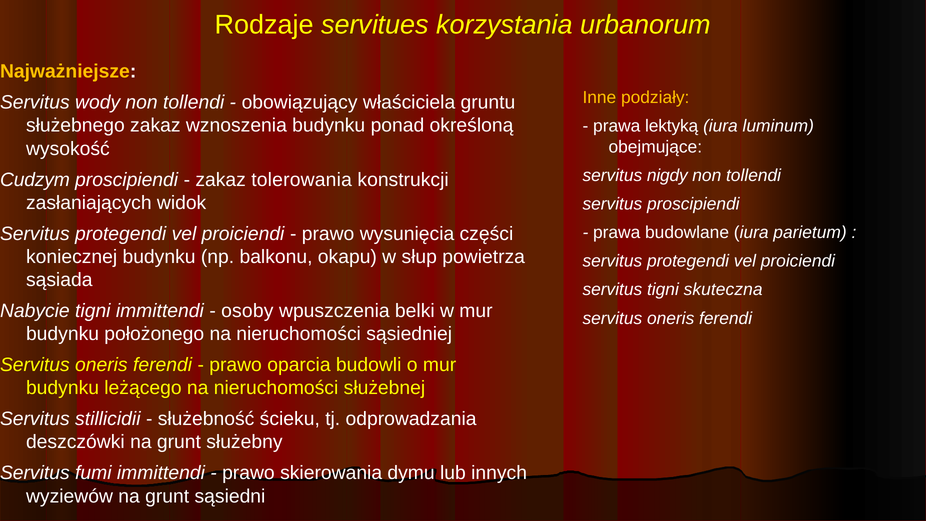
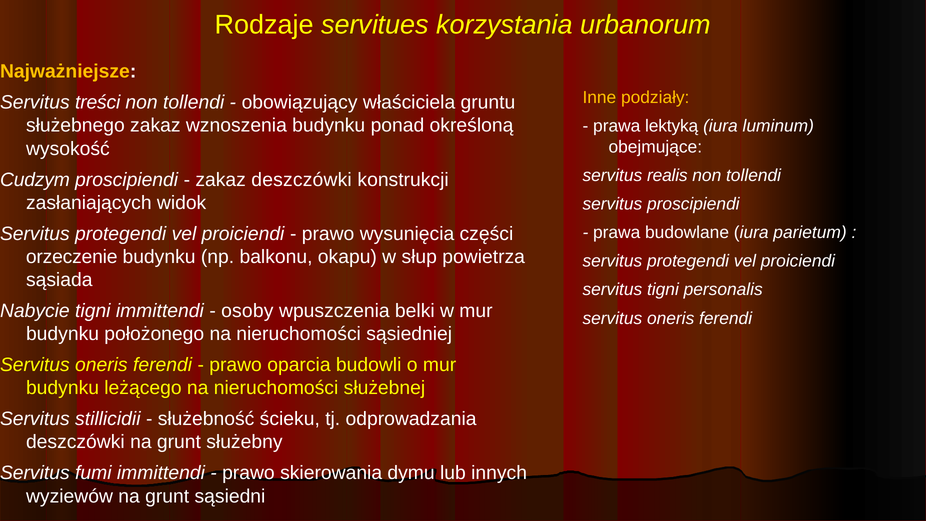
wody: wody -> treści (98, 102)
nigdy: nigdy -> realis (667, 175)
zakaz tolerowania: tolerowania -> deszczówki (302, 180)
koniecznej: koniecznej -> orzeczenie (72, 257)
skuteczna: skuteczna -> personalis (723, 290)
